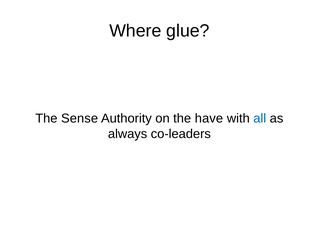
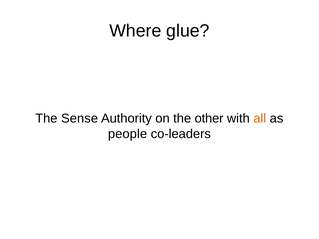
have: have -> other (209, 119)
all colour: blue -> orange (260, 119)
always: always -> people (128, 134)
